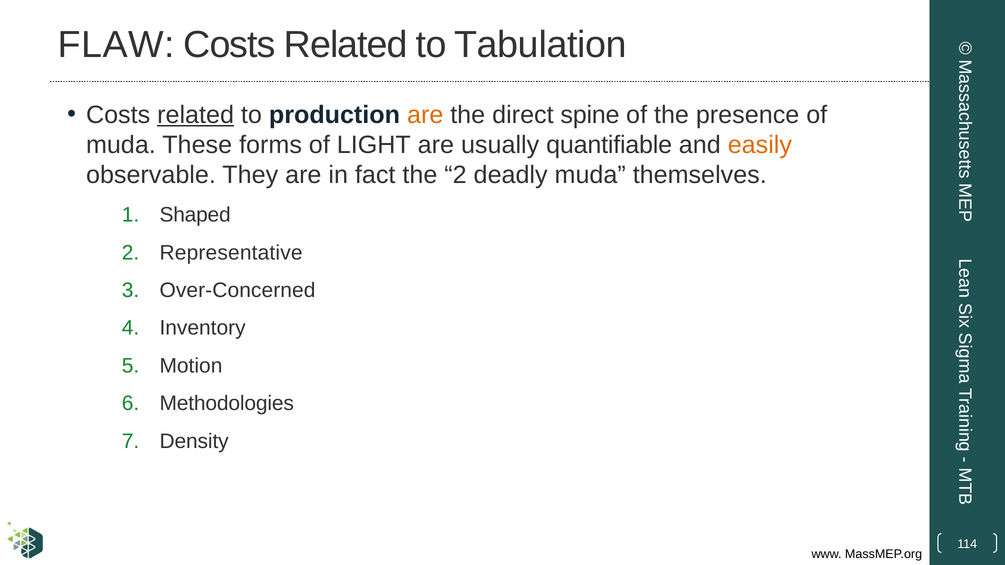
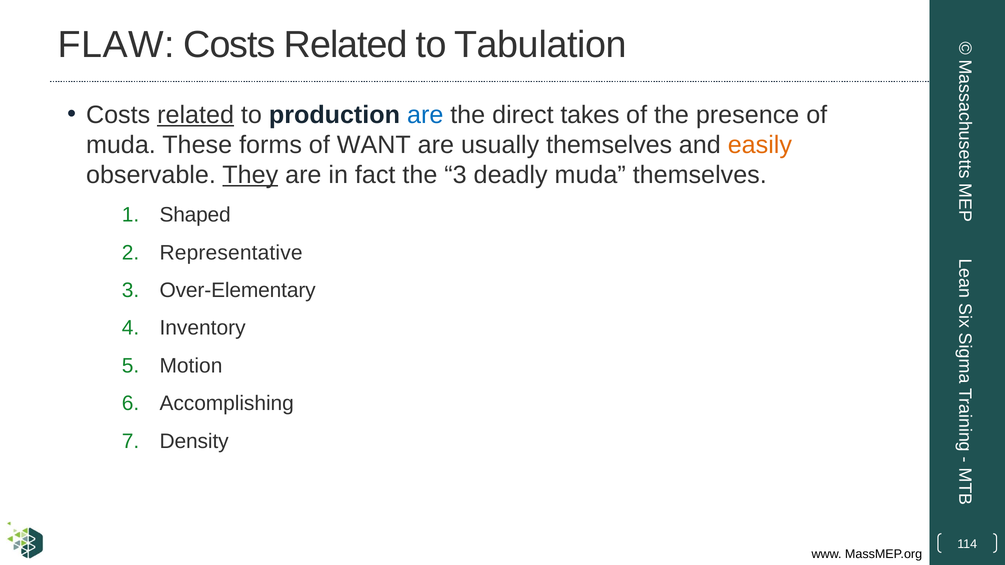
are colour: orange -> blue (425, 115)
spine: spine -> takes (590, 115)
LIGHT: LIGHT -> WANT (374, 145)
usually quantifiable: quantifiable -> themselves (609, 145)
They underline: none -> present (250, 175)
the 2: 2 -> 3 (456, 175)
Over-Concerned: Over-Concerned -> Over-Elementary (238, 290)
Methodologies: Methodologies -> Accomplishing (227, 404)
